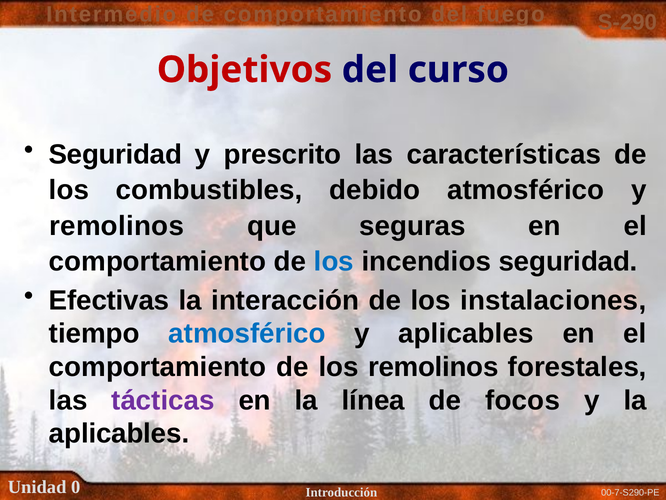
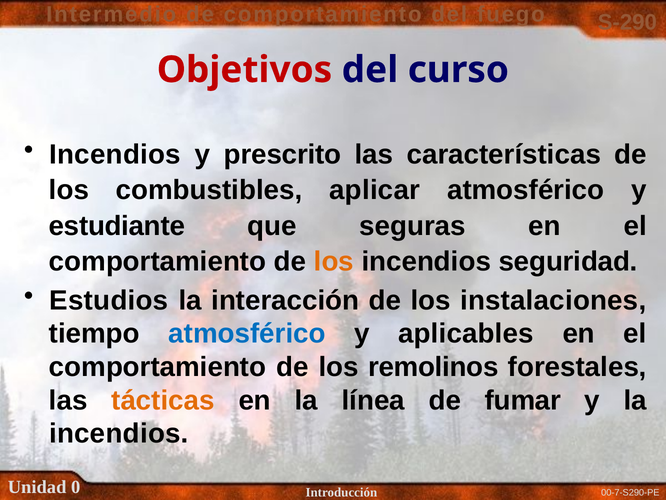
Seguridad: Seguridad -> Incendios (115, 155)
debido: debido -> aplicar (375, 190)
remolinos: remolinos -> estudiante (117, 226)
los colour: blue -> orange (334, 261)
Efectivas: Efectivas -> Estudios (109, 300)
tácticas colour: purple -> orange (163, 400)
focos: focos -> fumar (523, 400)
aplicables: aplicables -> incendios (119, 433)
